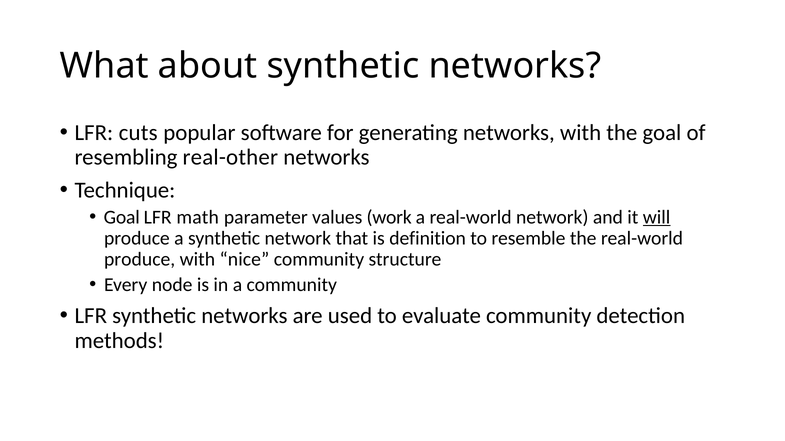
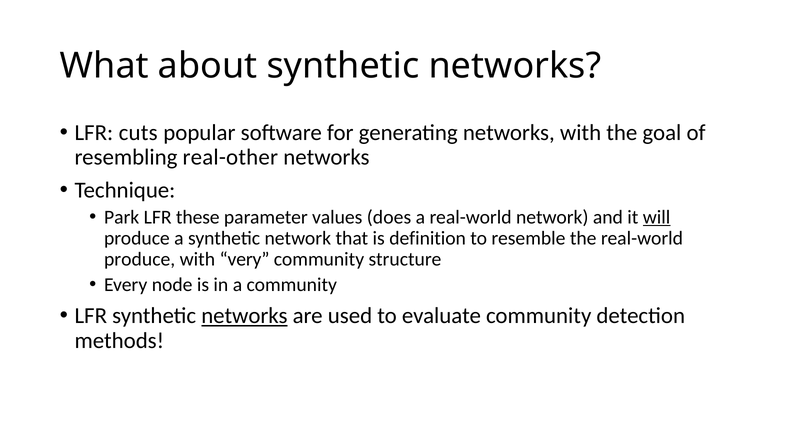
Goal: Goal -> Park (122, 217)
math: math -> these (198, 217)
work: work -> does (389, 217)
nice: nice -> very (245, 260)
networks underline: none -> present (244, 316)
